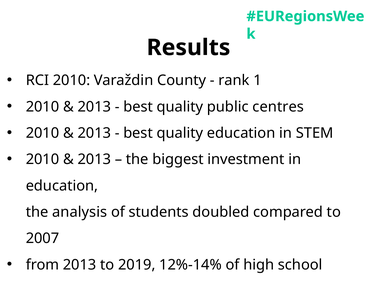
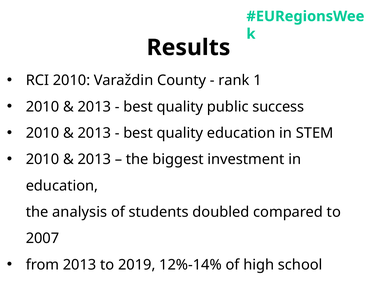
centres: centres -> success (278, 107)
